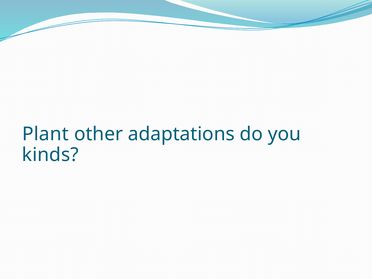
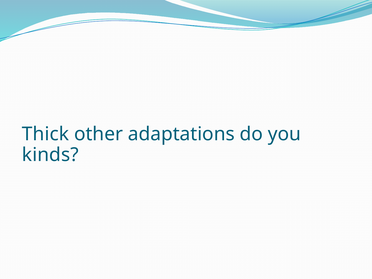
Plant: Plant -> Thick (45, 134)
